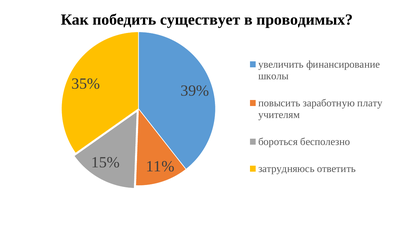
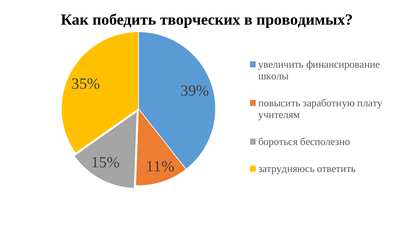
существует: существует -> творческих (200, 20)
